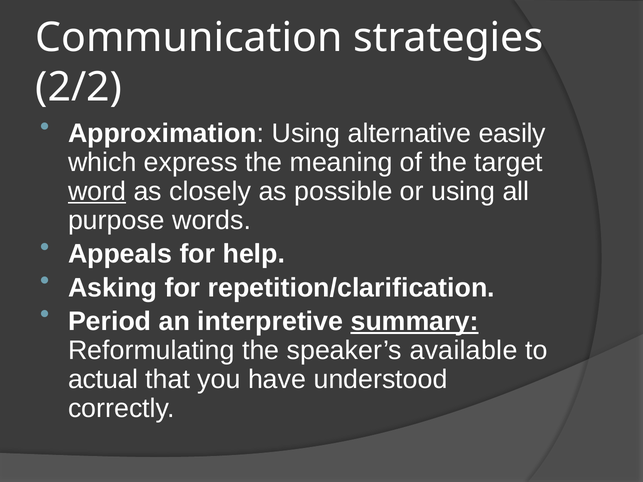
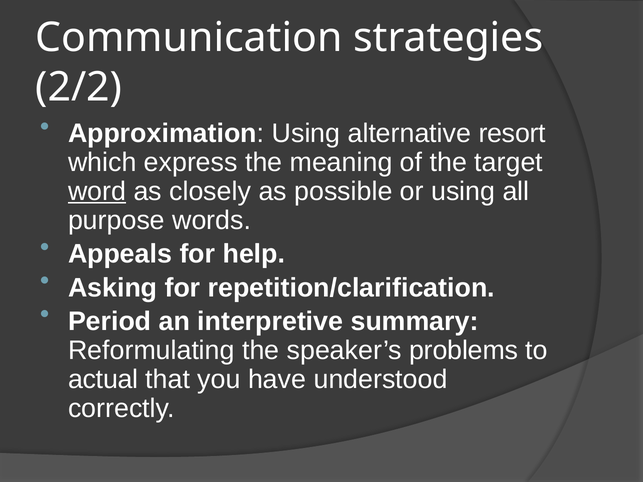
easily: easily -> resort (512, 134)
summary underline: present -> none (415, 322)
available: available -> problems (464, 351)
